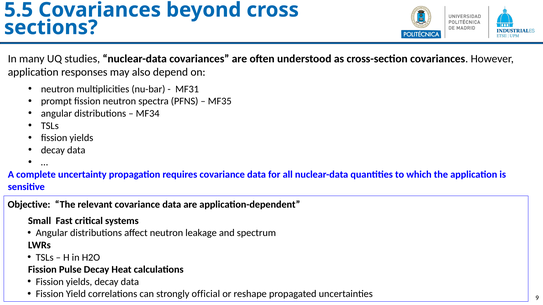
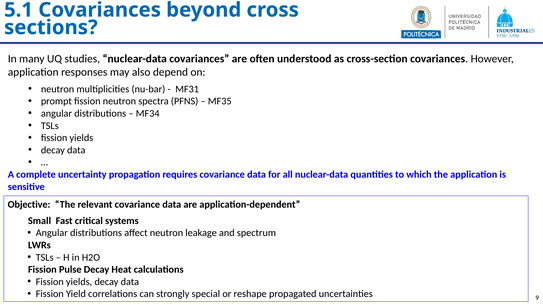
5.5: 5.5 -> 5.1 (19, 10)
official: official -> special (206, 294)
